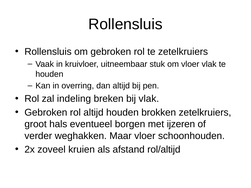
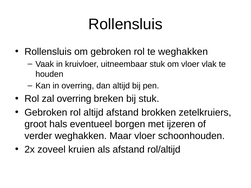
te zetelkruiers: zetelkruiers -> weghakken (183, 52)
zal indeling: indeling -> overring (74, 99)
bij vlak: vlak -> stuk (149, 99)
altijd houden: houden -> afstand (122, 113)
